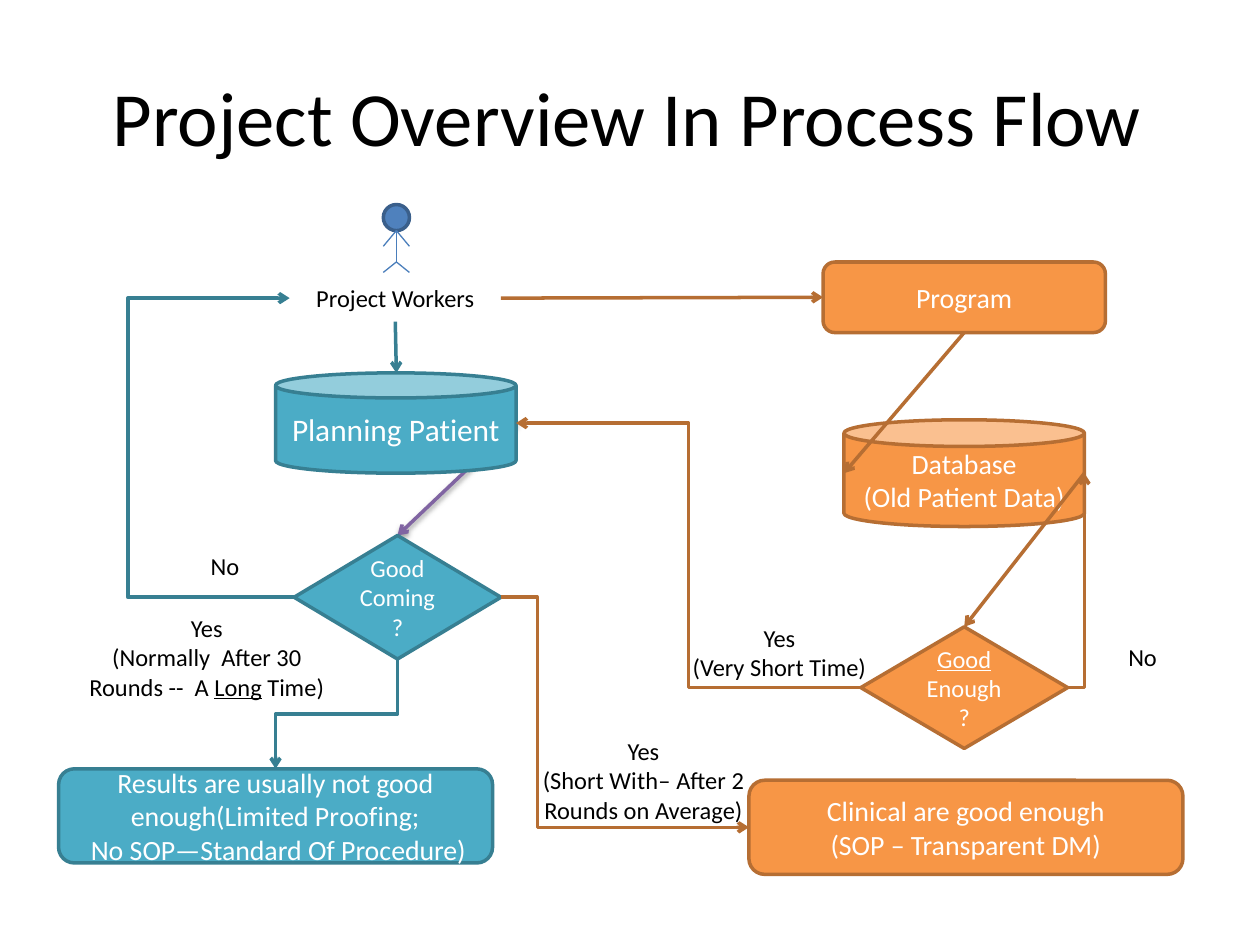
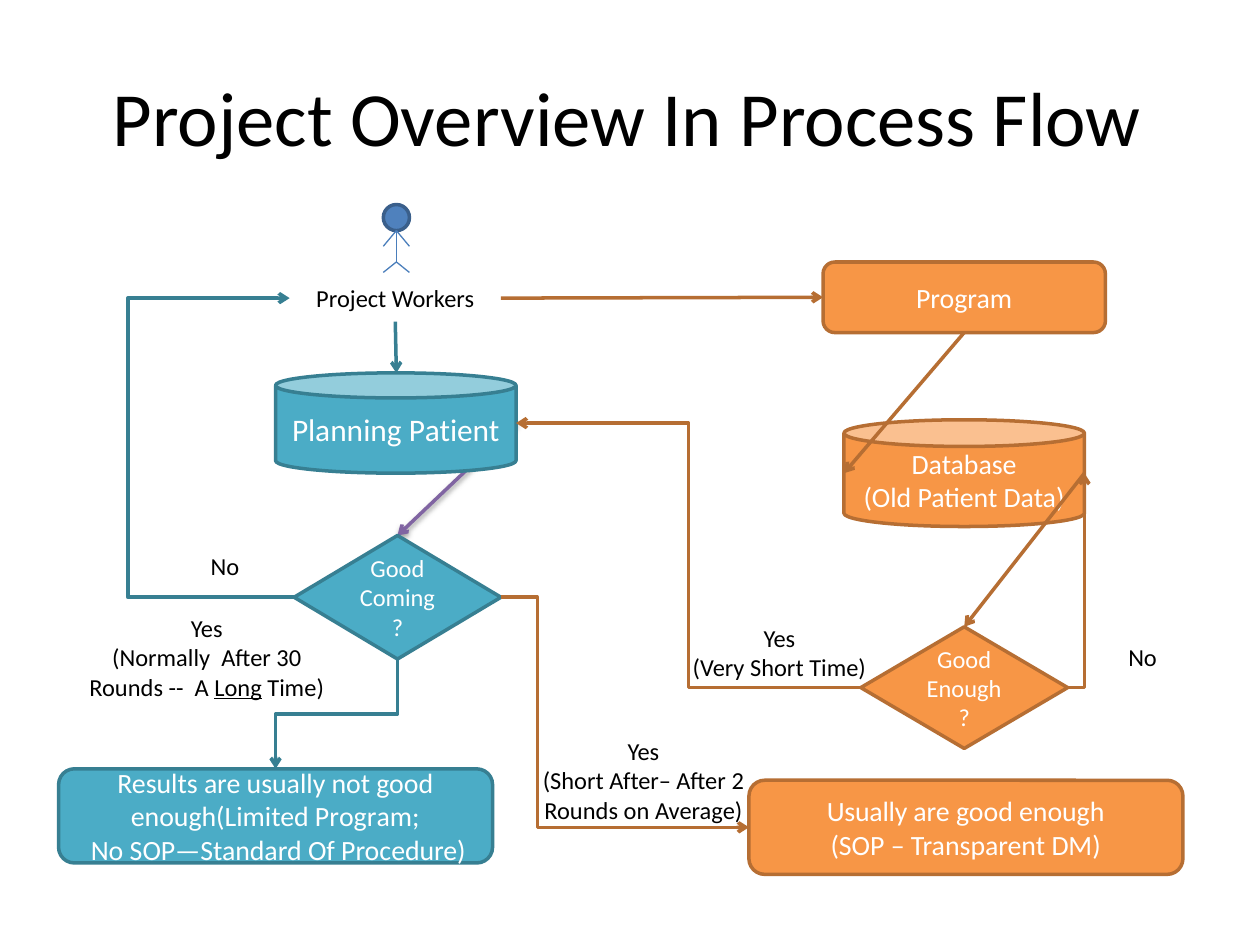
Good underline: present -> none (964, 660)
With–: With– -> After– (640, 782)
Clinical: Clinical -> Usually (867, 813)
enough(Limited Proofing: Proofing -> Program (367, 818)
